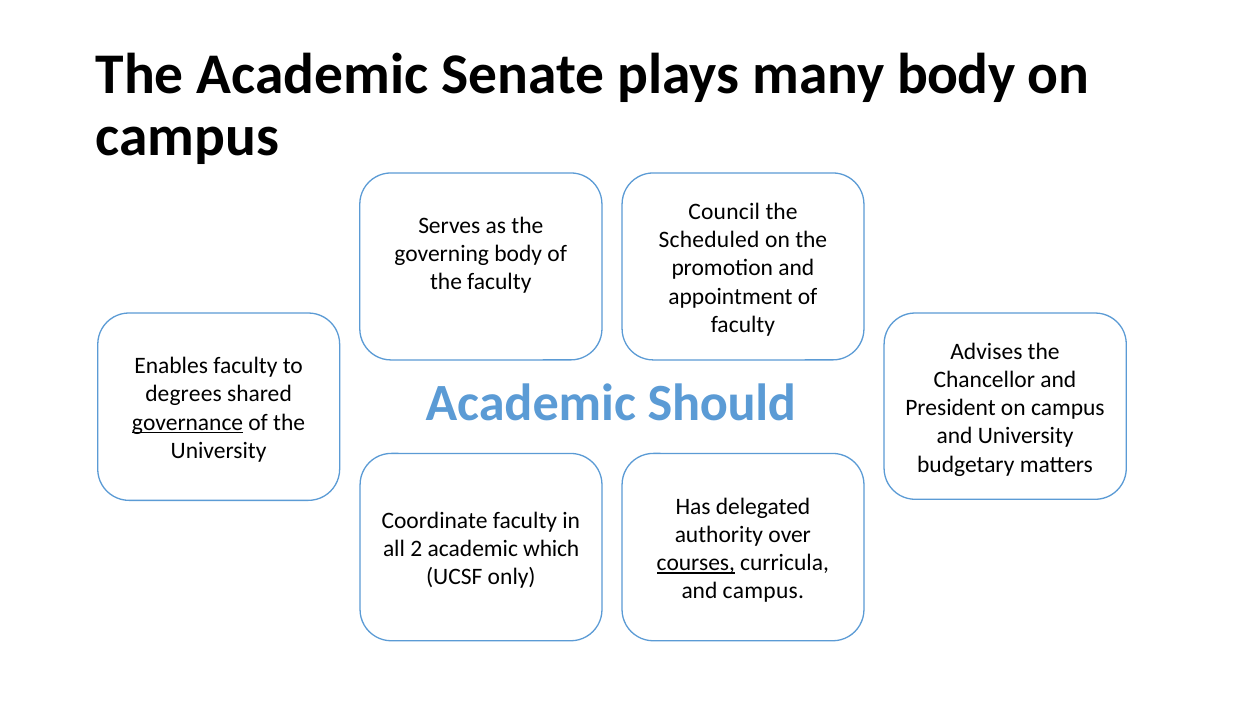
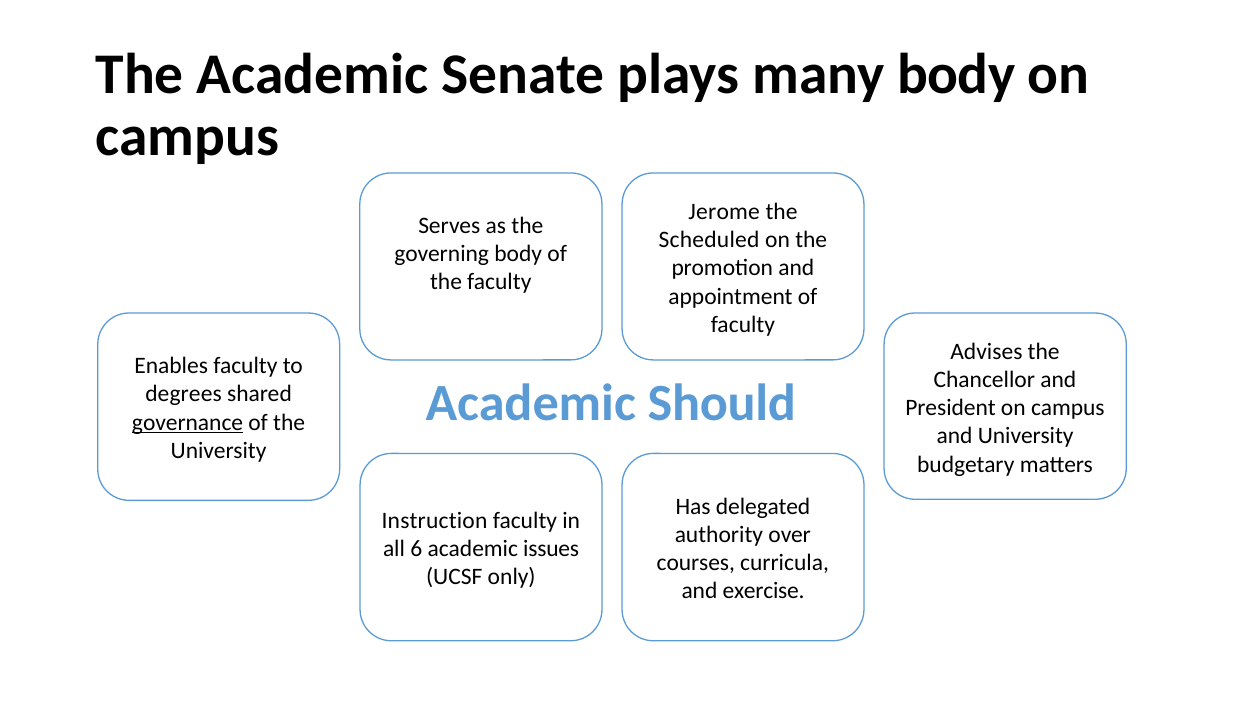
Council: Council -> Jerome (724, 212)
Coordinate: Coordinate -> Instruction (435, 520)
2: 2 -> 6 (416, 549)
which: which -> issues (551, 549)
courses underline: present -> none (696, 563)
and campus: campus -> exercise (764, 591)
